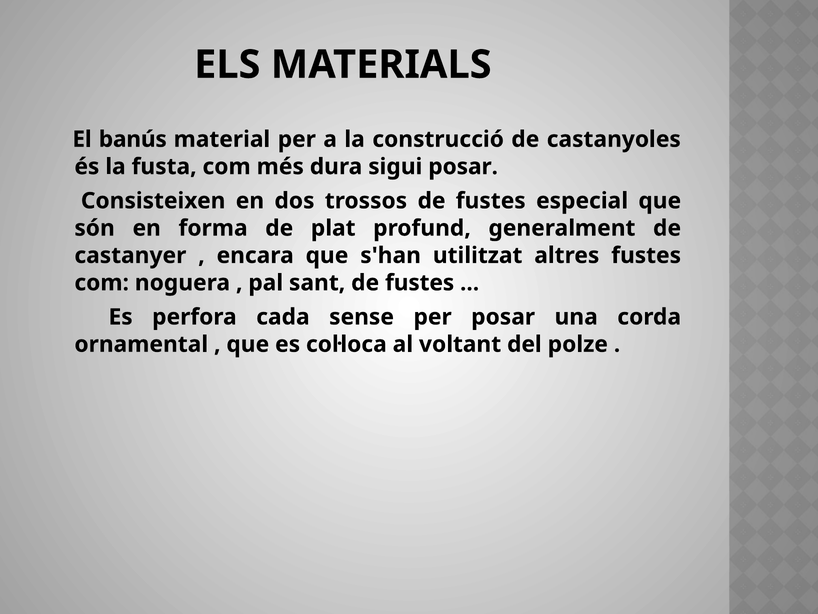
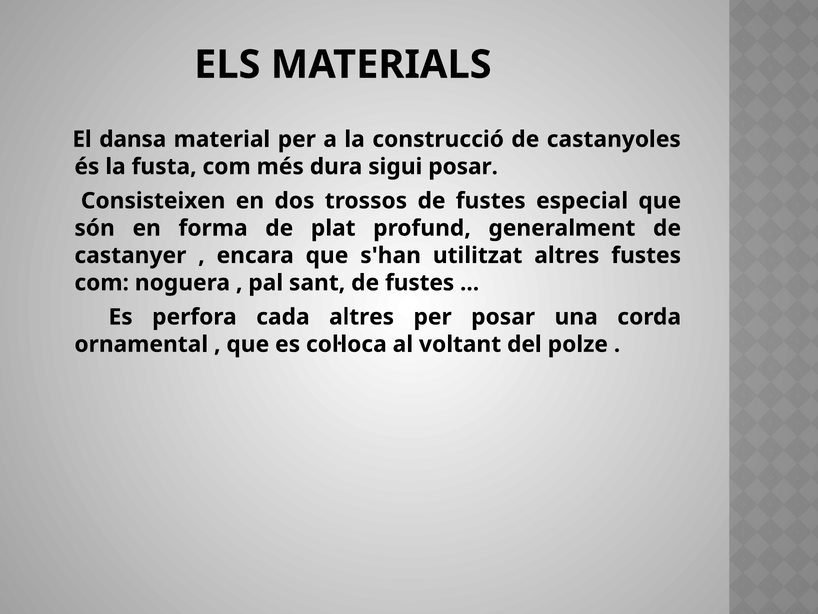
banús: banús -> dansa (133, 139)
cada sense: sense -> altres (362, 317)
